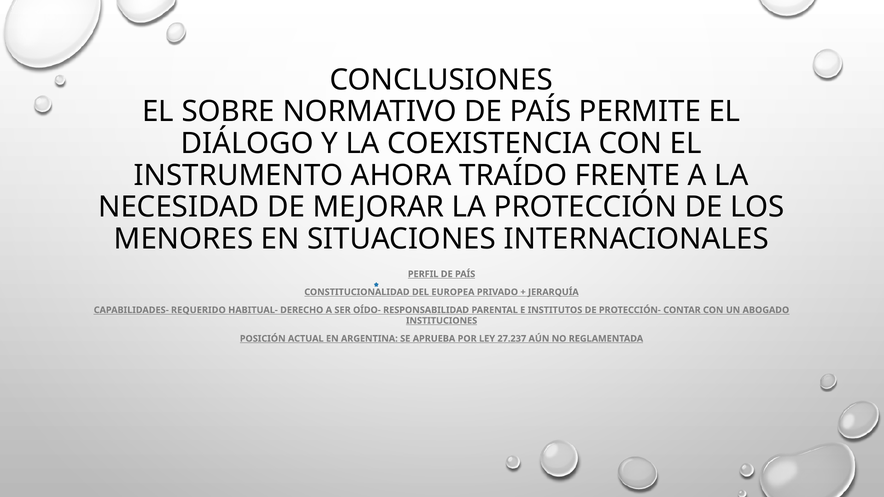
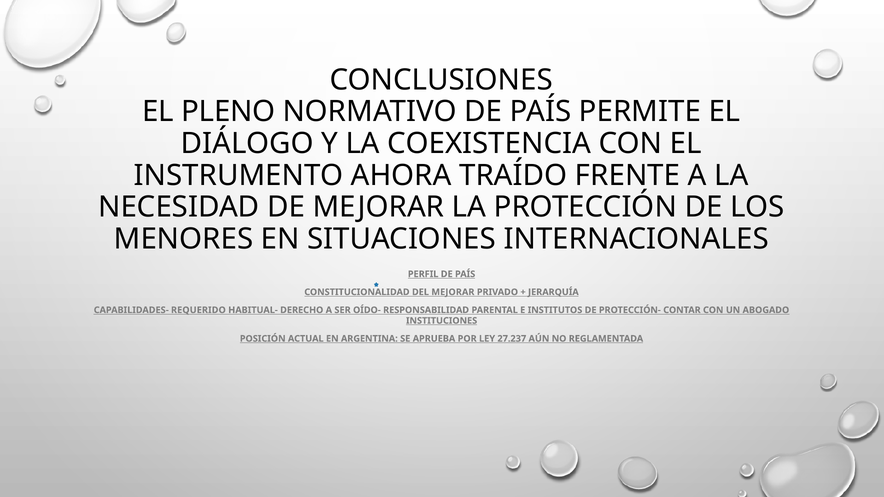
SOBRE: SOBRE -> PLENO (228, 112)
DEL EUROPEA: EUROPEA -> MEJORAR (453, 292)
